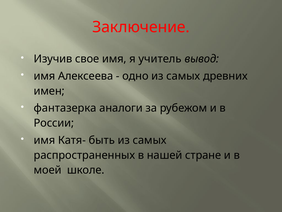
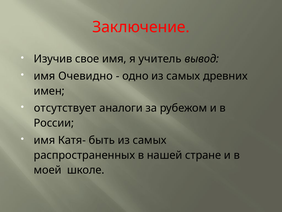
Алексеева: Алексеева -> Очевидно (86, 76)
фантазерка: фантазерка -> отсутствует (65, 108)
